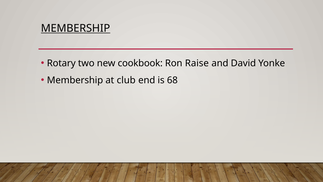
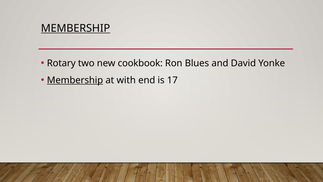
Raise: Raise -> Blues (197, 63)
Membership underline: none -> present (75, 80)
club: club -> with (126, 80)
68: 68 -> 17 (172, 80)
